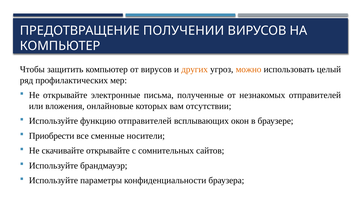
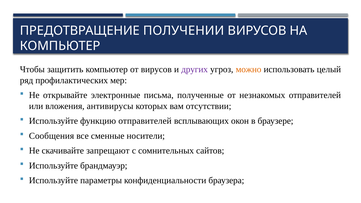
других colour: orange -> purple (195, 70)
онлайновые: онлайновые -> антивирусы (110, 106)
Приобрести: Приобрести -> Сообщения (52, 136)
скачивайте открывайте: открывайте -> запрещают (108, 151)
